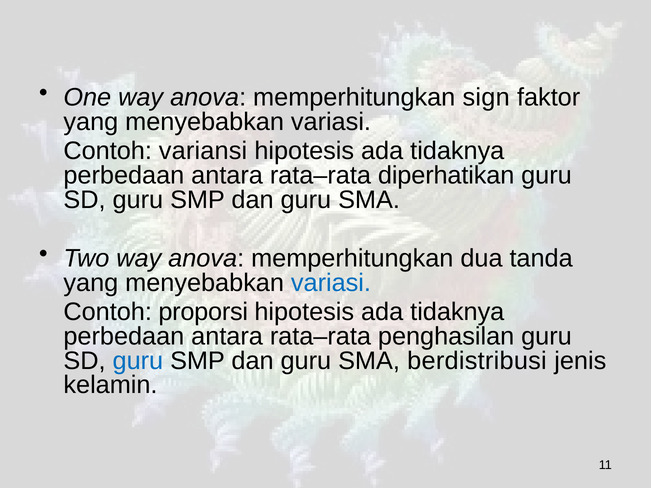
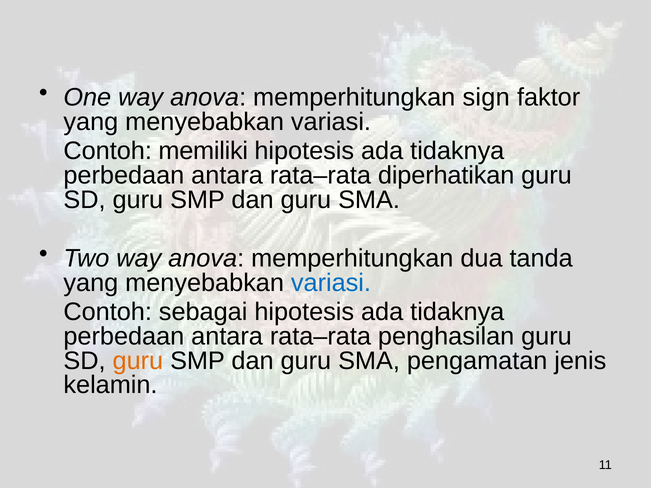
variansi: variansi -> memiliki (203, 151)
proporsi: proporsi -> sebagai (203, 312)
guru colour: blue -> orange (138, 361)
berdistribusi: berdistribusi -> pengamatan (477, 361)
